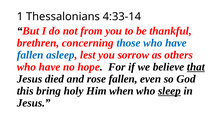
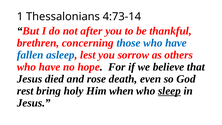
4:33-14: 4:33-14 -> 4:73-14 (122, 17)
from: from -> after (91, 31)
that underline: present -> none (196, 67)
rose fallen: fallen -> death (123, 79)
this: this -> rest (25, 91)
